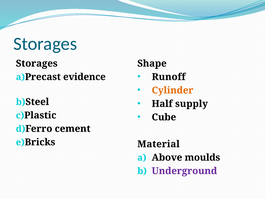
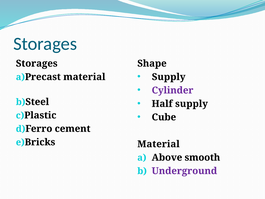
Runoff: Runoff -> Supply (169, 77)
evidence: evidence -> material (84, 77)
Cylinder colour: orange -> purple (173, 90)
moulds: moulds -> smooth (202, 157)
